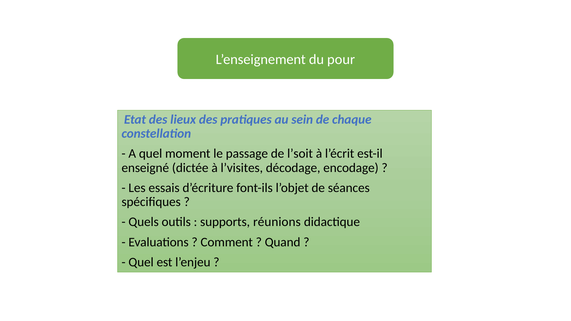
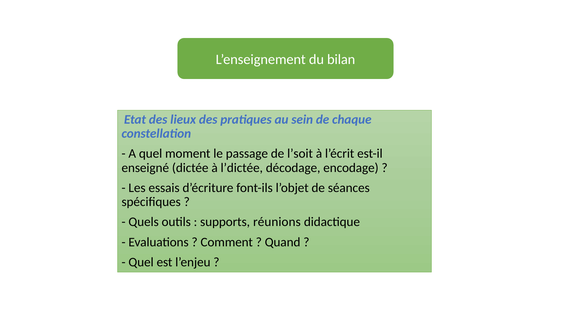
pour: pour -> bilan (341, 60)
l’visites: l’visites -> l’dictée (242, 168)
